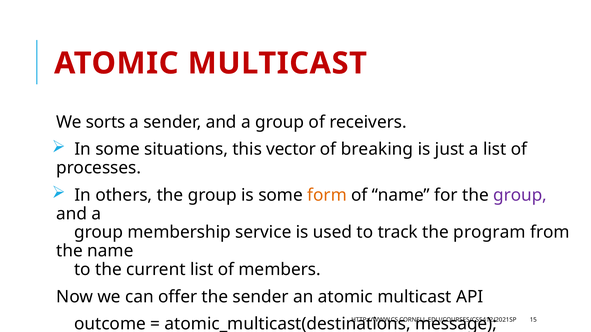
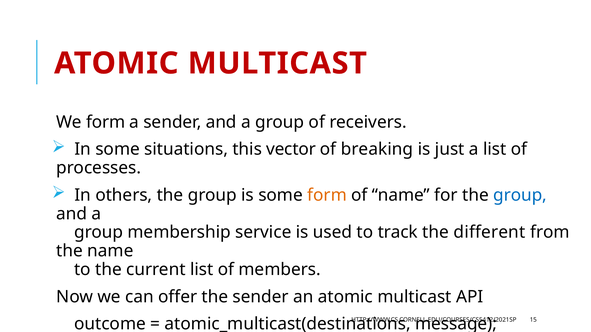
We sorts: sorts -> form (106, 122)
group colour: purple -> blue (520, 195)
program: program -> different (489, 233)
